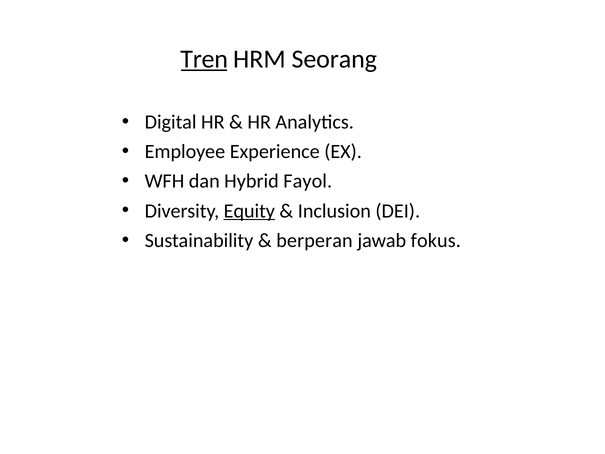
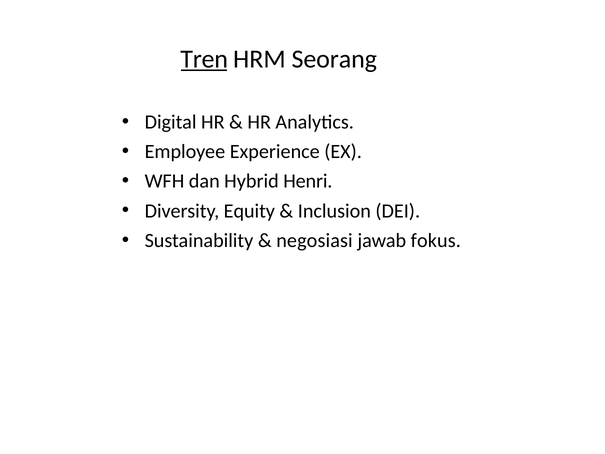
Fayol: Fayol -> Henri (308, 181)
Equity underline: present -> none (249, 211)
berperan: berperan -> negosiasi (314, 240)
